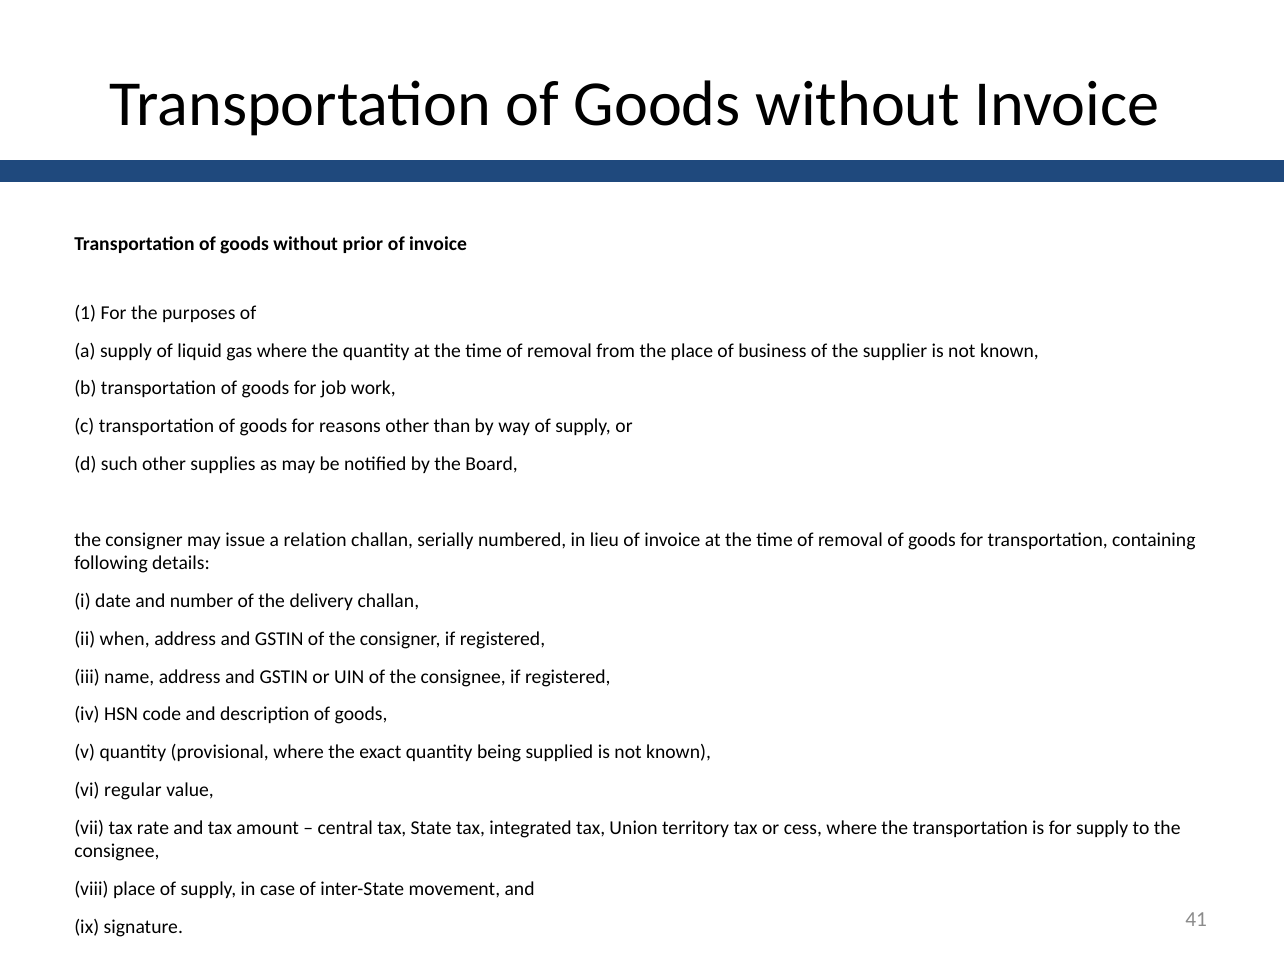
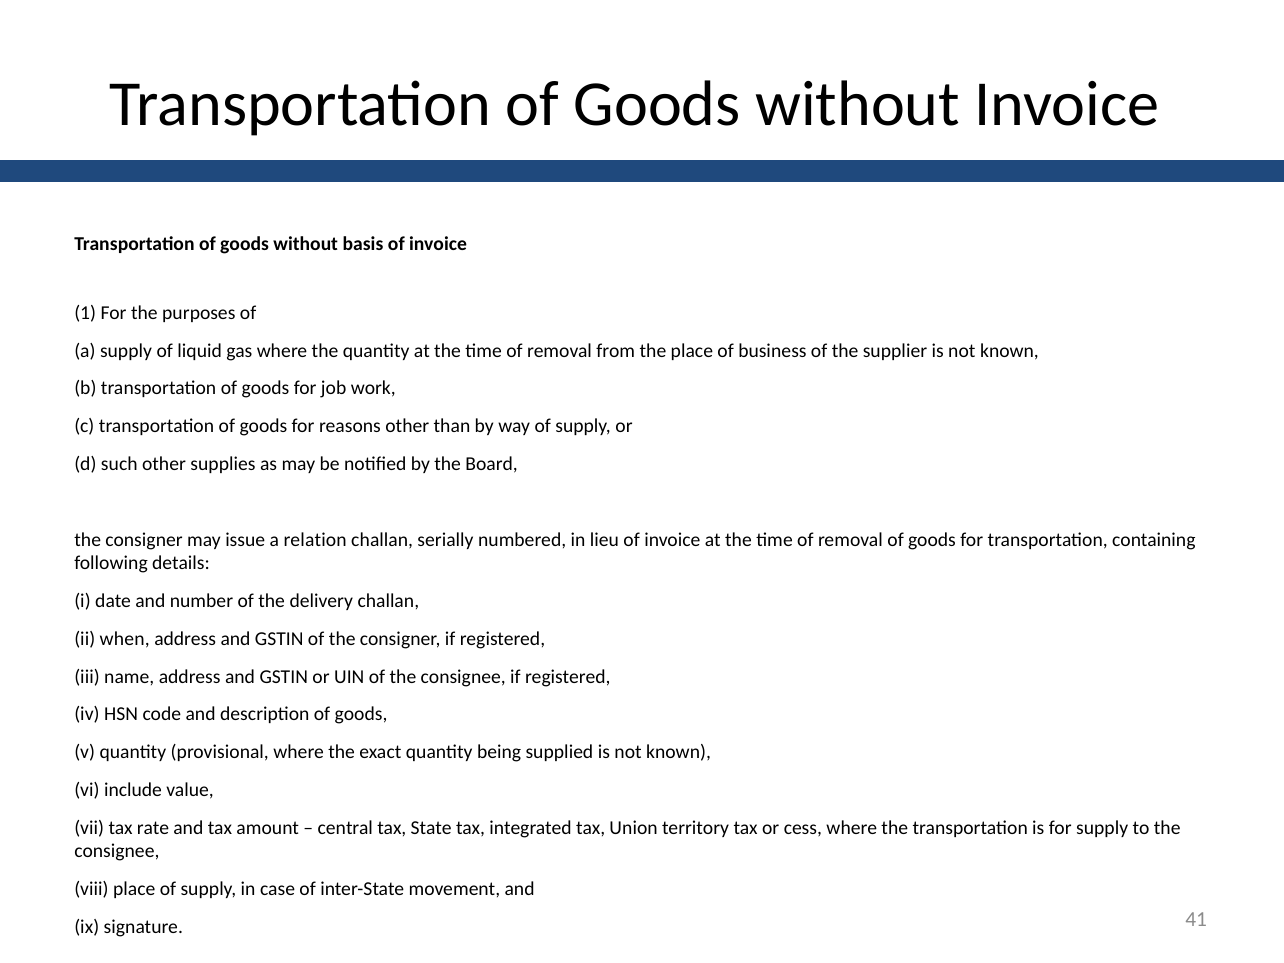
prior: prior -> basis (363, 244)
regular: regular -> include (133, 790)
